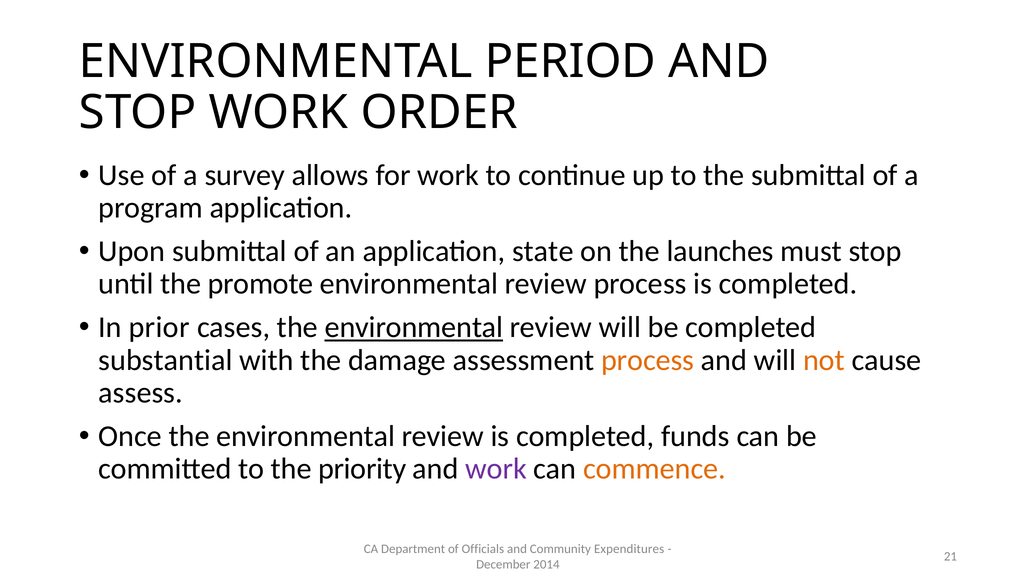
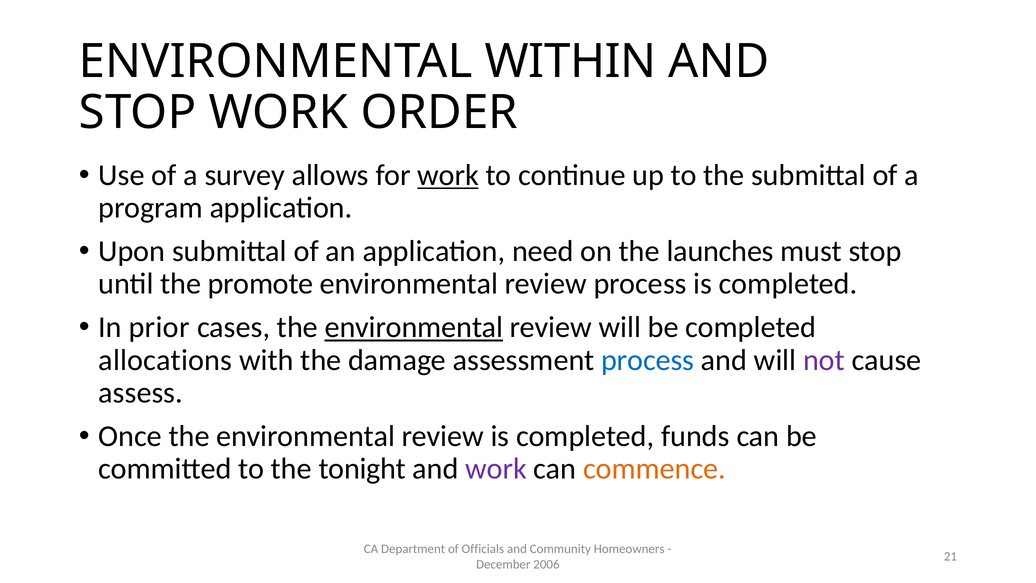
PERIOD: PERIOD -> WITHIN (571, 61)
work underline: none -> present (448, 175)
state: state -> need (543, 251)
substantial: substantial -> allocations (165, 360)
process colour: orange -> blue (648, 360)
not colour: orange -> purple (824, 360)
priority: priority -> tonight (362, 469)
Expenditures: Expenditures -> Homeowners (629, 549)
2014: 2014 -> 2006 (546, 564)
